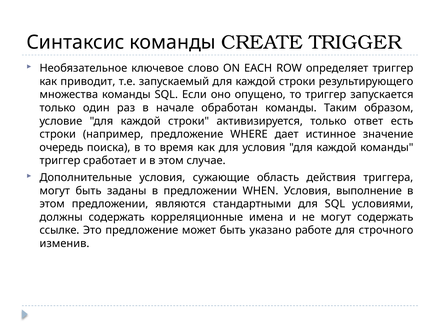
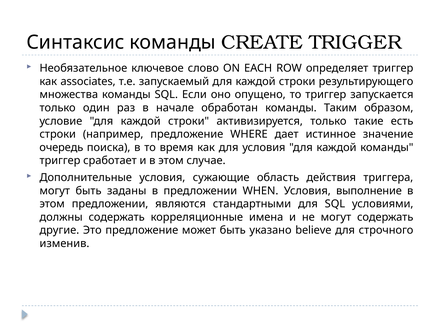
приводит: приводит -> associates (88, 81)
ответ: ответ -> такие (369, 121)
ссылке: ссылке -> другие (59, 230)
работе: работе -> believe (313, 230)
